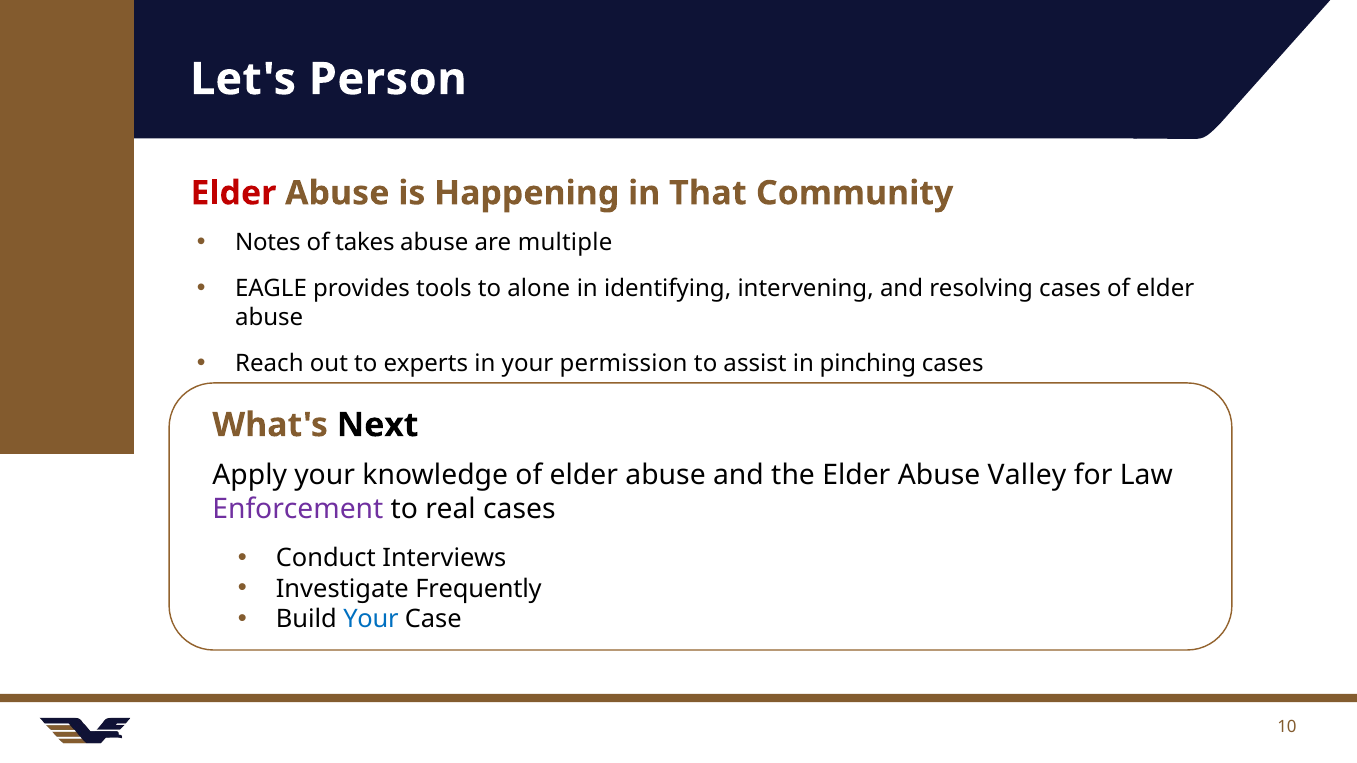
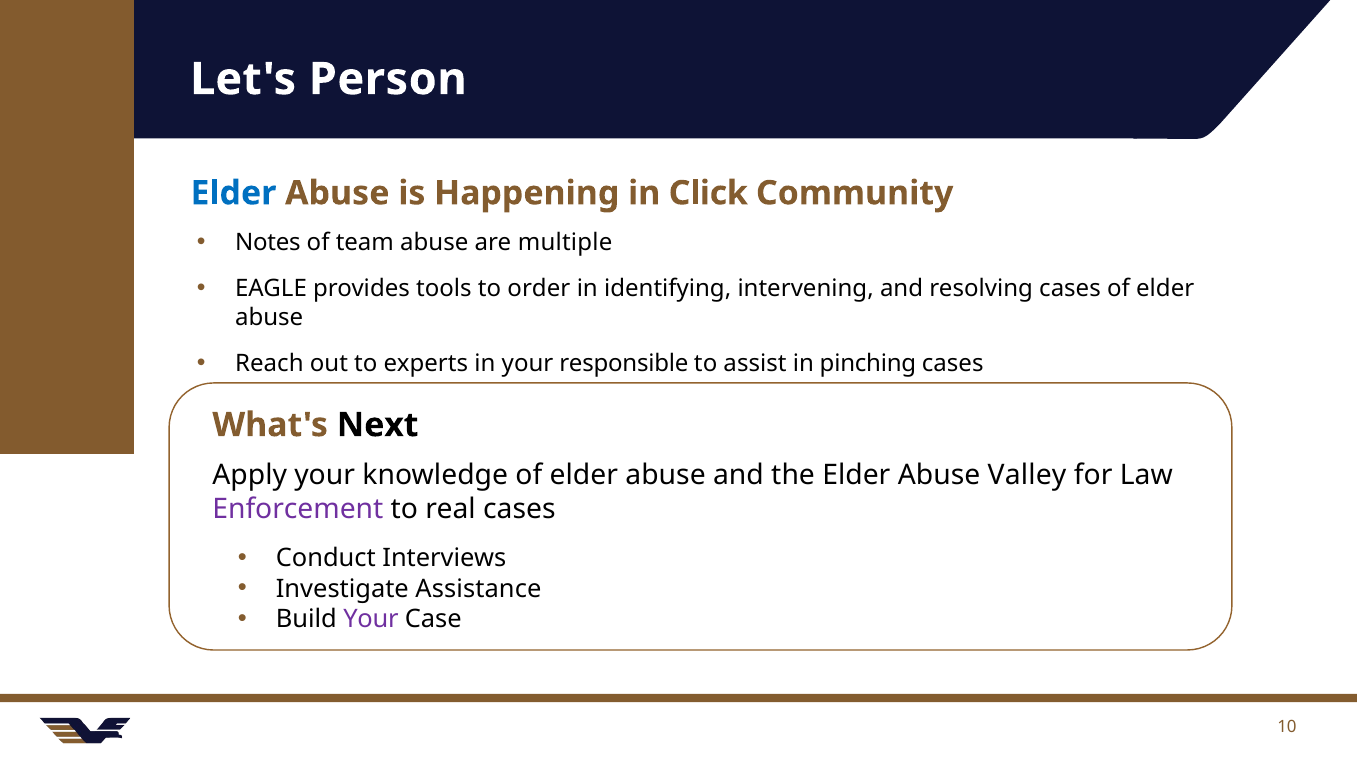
Elder colour: red -> blue (233, 193)
That: That -> Click (708, 193)
takes: takes -> team (365, 243)
alone: alone -> order (539, 289)
permission: permission -> responsible (624, 363)
Frequently: Frequently -> Assistance (478, 589)
Your colour: blue -> purple (371, 620)
